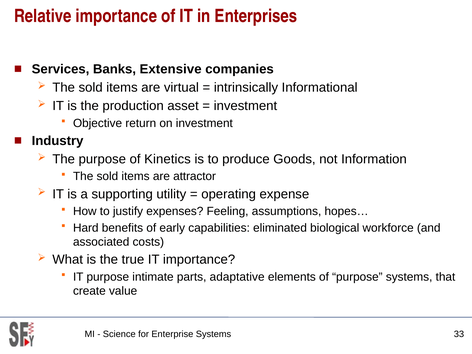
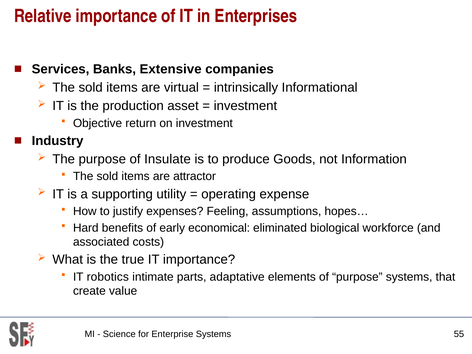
Kinetics: Kinetics -> Insulate (168, 159)
capabilities: capabilities -> economical (219, 228)
IT purpose: purpose -> robotics (108, 277)
33: 33 -> 55 (459, 334)
